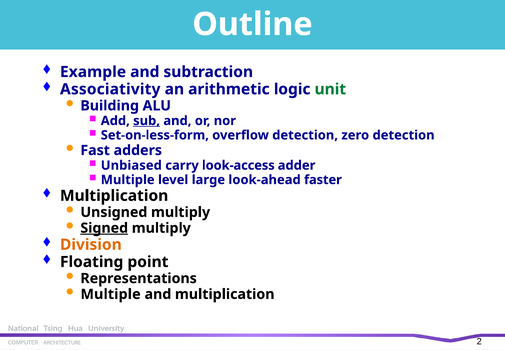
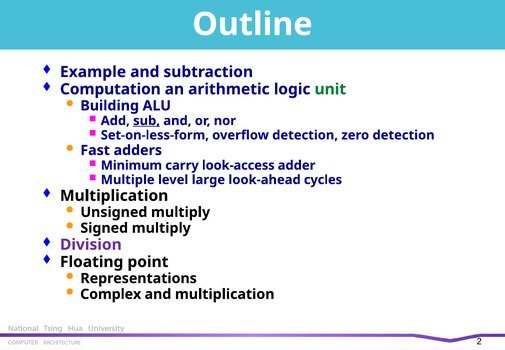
Associativity: Associativity -> Computation (110, 89)
Unbiased: Unbiased -> Minimum (131, 165)
faster: faster -> cycles (323, 180)
Signed underline: present -> none (104, 228)
Division colour: orange -> purple (91, 244)
Multiple: Multiple -> Complex (111, 294)
